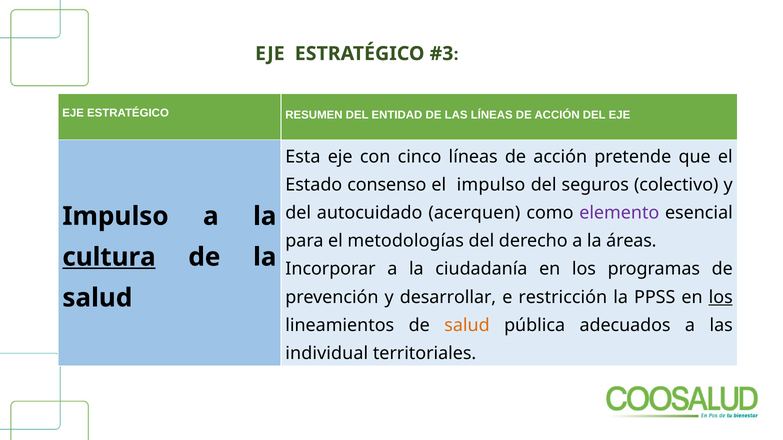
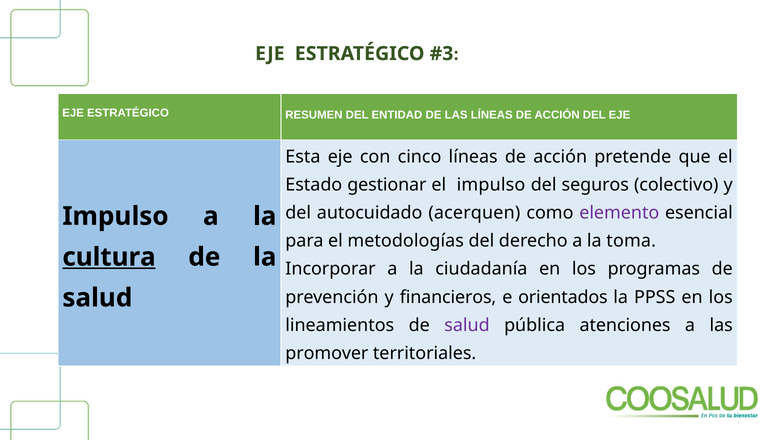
consenso: consenso -> gestionar (387, 185)
áreas: áreas -> toma (631, 241)
desarrollar: desarrollar -> financieros (448, 297)
restricción: restricción -> orientados (563, 297)
los underline: present -> none (721, 297)
salud colour: orange -> purple (467, 326)
adecuados: adecuados -> atenciones (625, 326)
individual: individual -> promover (327, 354)
